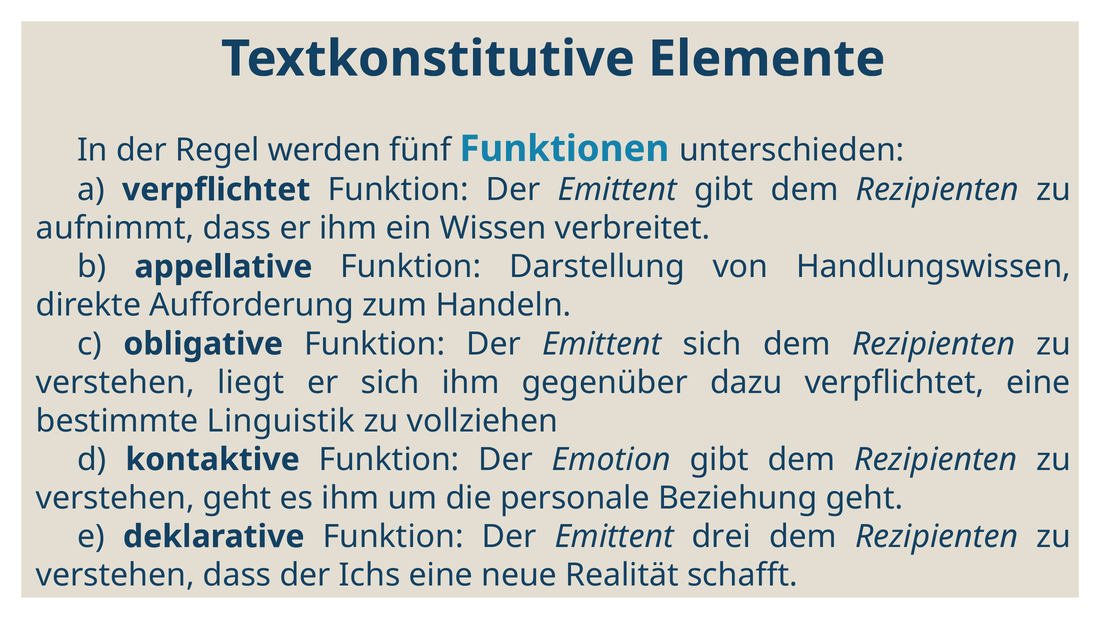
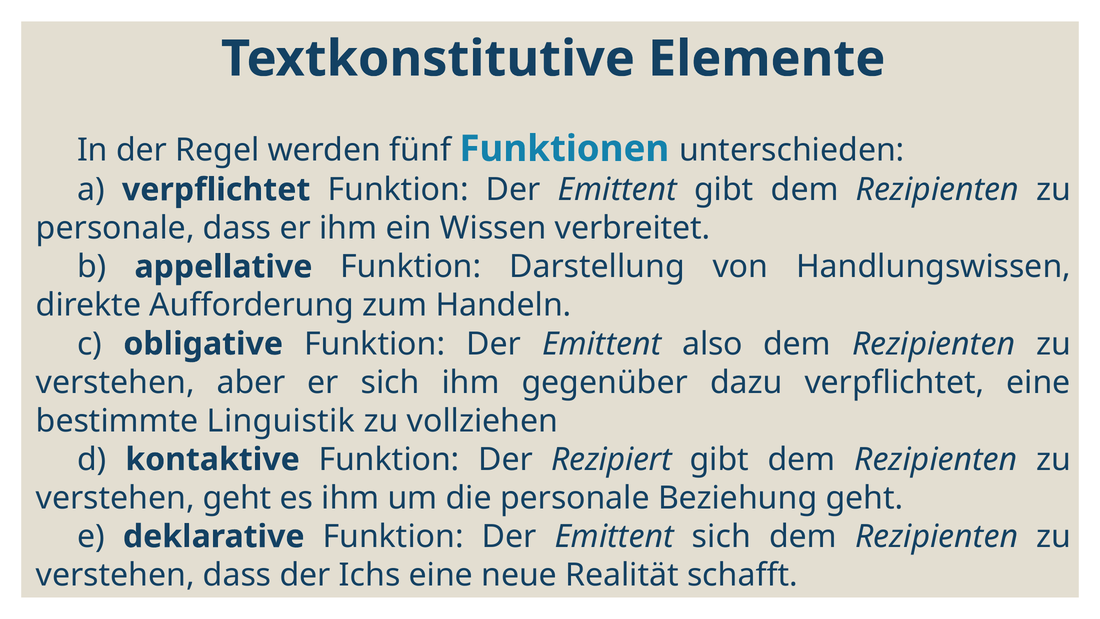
aufnimmt: aufnimmt -> personale (115, 228)
Emittent sich: sich -> also (712, 344)
liegt: liegt -> aber (251, 382)
Emotion: Emotion -> Rezipiert (612, 459)
Emittent drei: drei -> sich (721, 536)
